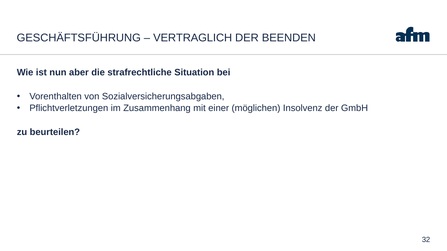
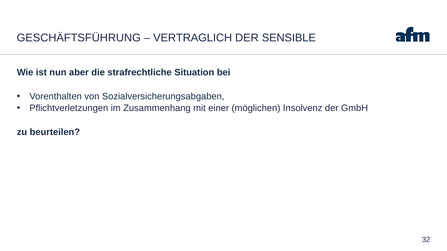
BEENDEN: BEENDEN -> SENSIBLE (289, 38)
